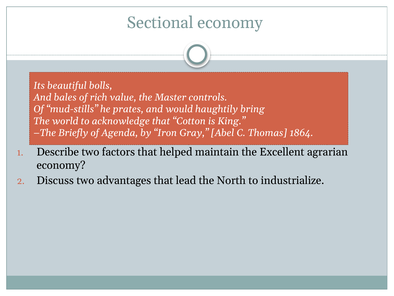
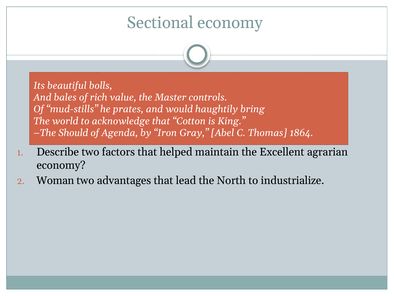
Briefly: Briefly -> Should (73, 133)
Discuss: Discuss -> Woman (55, 180)
